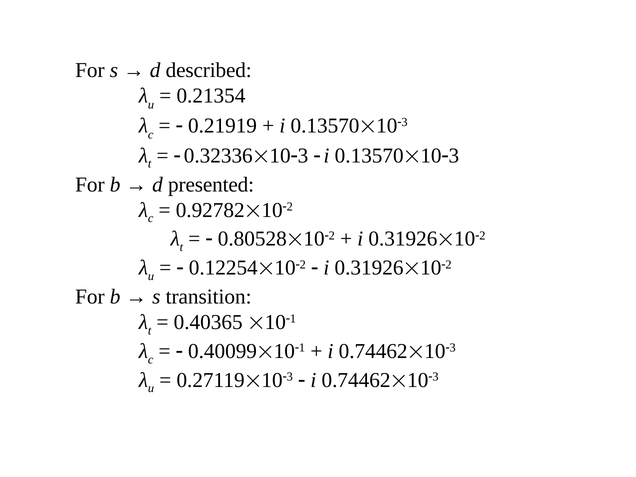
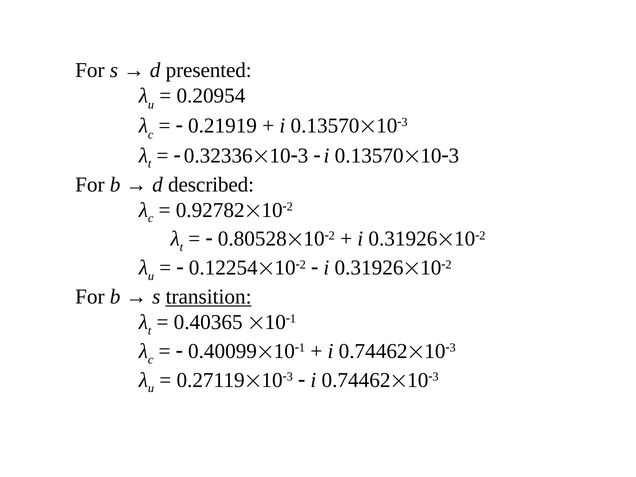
described: described -> presented (209, 70)
0.21354: 0.21354 -> 0.20954 (211, 96)
presented: presented -> described (211, 185)
transition underline: none -> present (209, 297)
